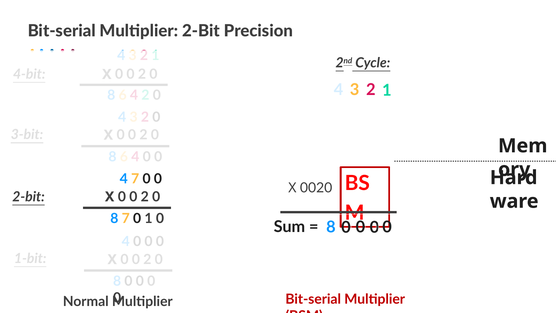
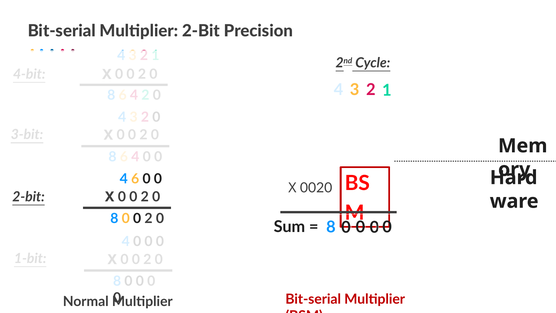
4 7: 7 -> 6 (135, 179)
7: 7 -> 0 (126, 218)
1: 1 -> 2 (149, 218)
